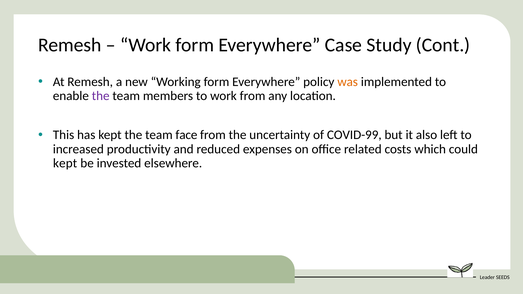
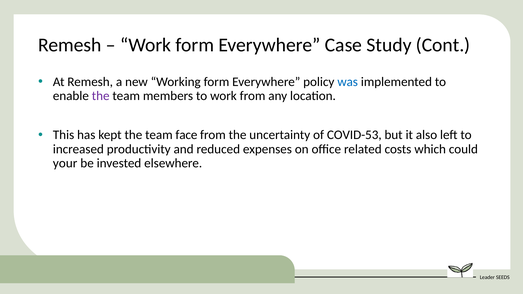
was colour: orange -> blue (348, 82)
COVID-99: COVID-99 -> COVID-53 (354, 135)
kept: kept -> your (65, 163)
